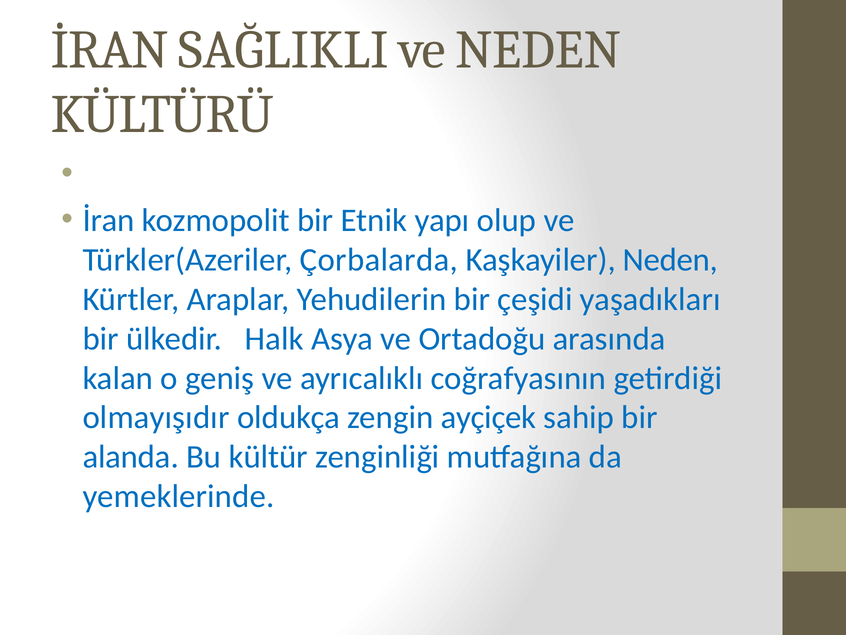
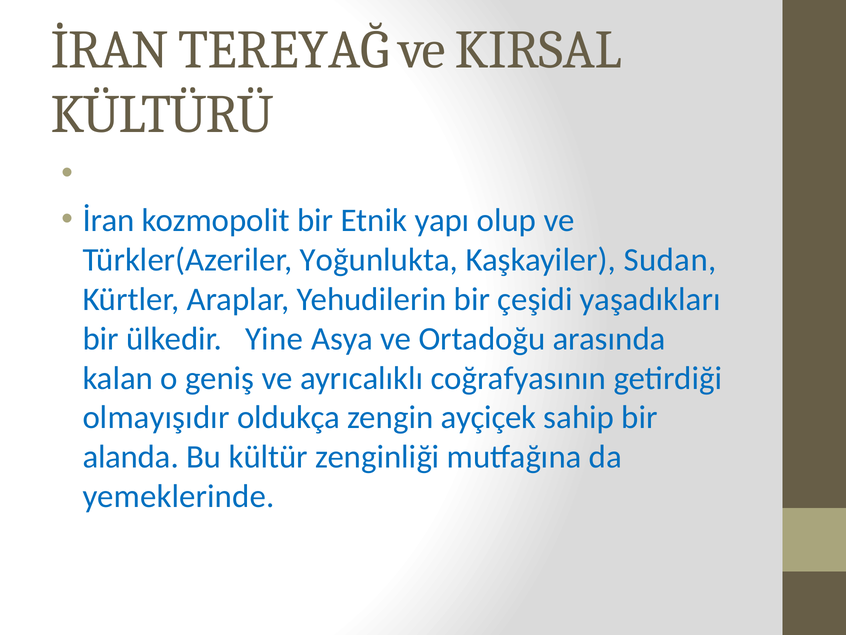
SAĞLIKLI: SAĞLIKLI -> TEREYAĞ (284, 50)
ve NEDEN: NEDEN -> KIRSAL (538, 50)
Çorbalarda: Çorbalarda -> Yoğunlukta (379, 260)
Kaşkayiler Neden: Neden -> Sudan (670, 260)
Halk: Halk -> Yine (274, 338)
